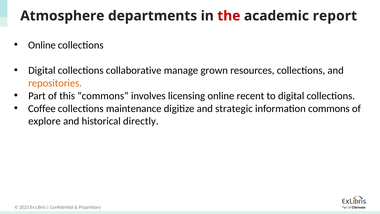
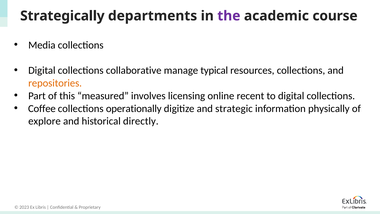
Atmosphere: Atmosphere -> Strategically (62, 16)
the colour: red -> purple (229, 16)
report: report -> course (335, 16)
Online: Online -> Media (42, 45)
grown: grown -> typical (214, 70)
this commons: commons -> measured (103, 96)
maintenance: maintenance -> operationally (134, 108)
information commons: commons -> physically (329, 108)
